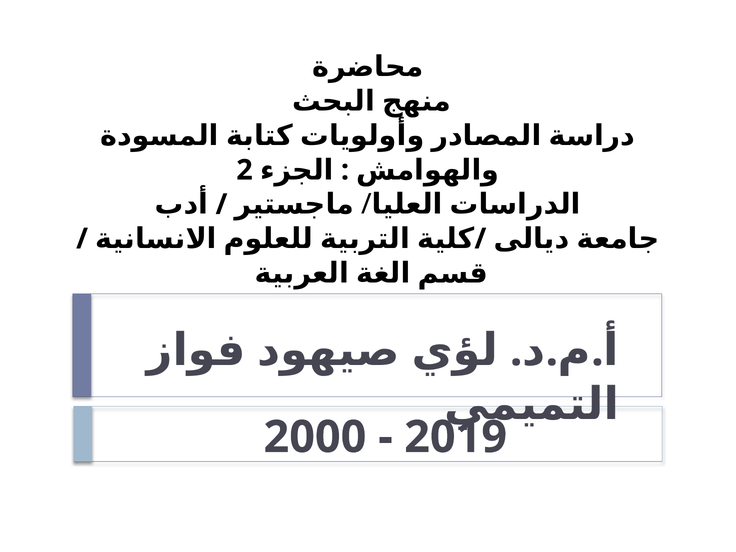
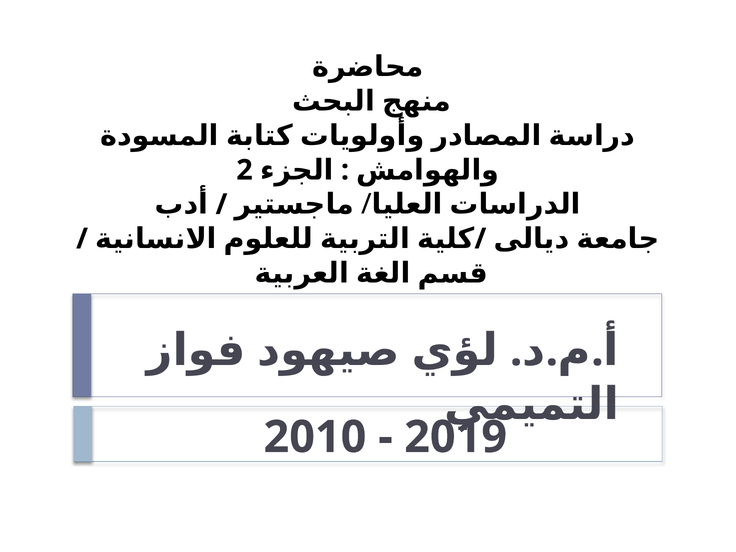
2000: 2000 -> 2010 (315, 437)
